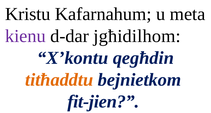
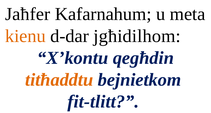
Kristu: Kristu -> Jaħfer (28, 14)
kienu colour: purple -> orange (25, 36)
fit-jien: fit-jien -> fit-tlitt (103, 102)
